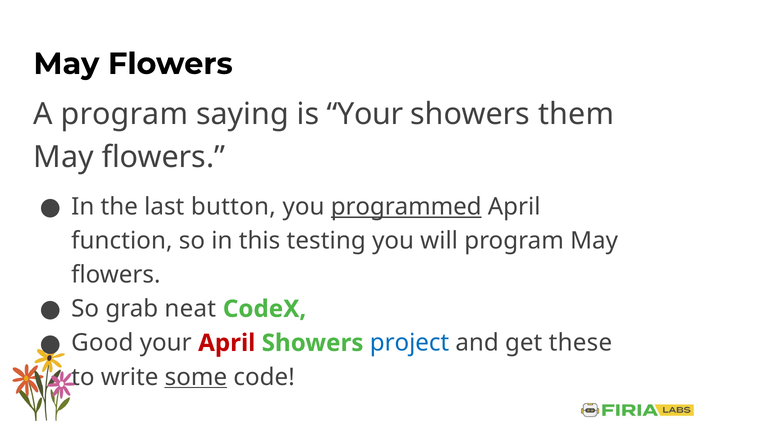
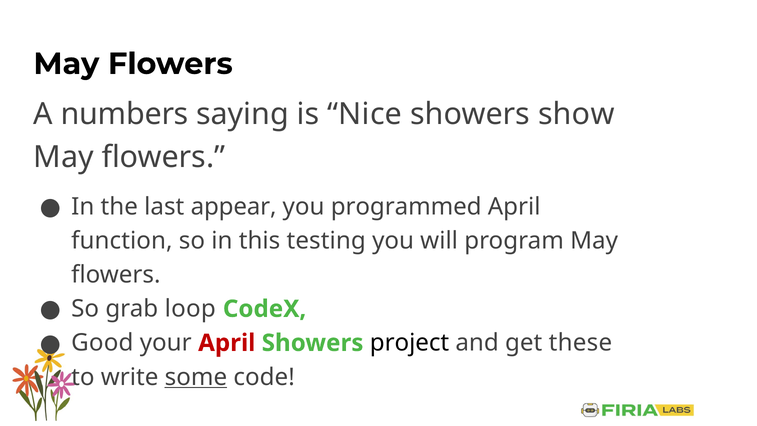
A program: program -> numbers (125, 114)
is Your: Your -> Nice (365, 114)
them: them -> show (576, 114)
button: button -> appear (234, 207)
programmed underline: present -> none (406, 207)
neat: neat -> loop (190, 309)
project colour: blue -> black (410, 343)
